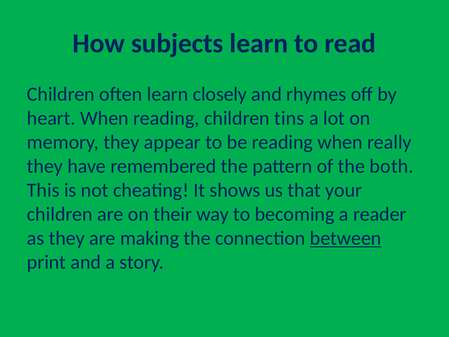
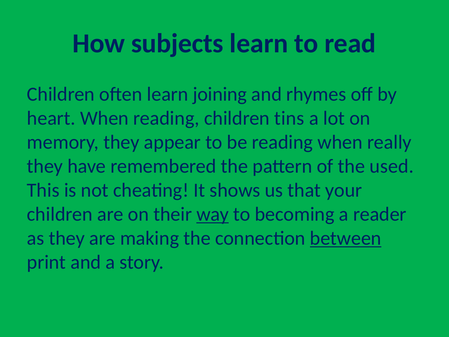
closely: closely -> joining (220, 94)
both: both -> used (392, 166)
way underline: none -> present (213, 214)
